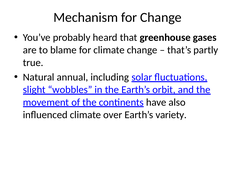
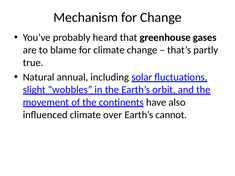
variety: variety -> cannot (171, 115)
